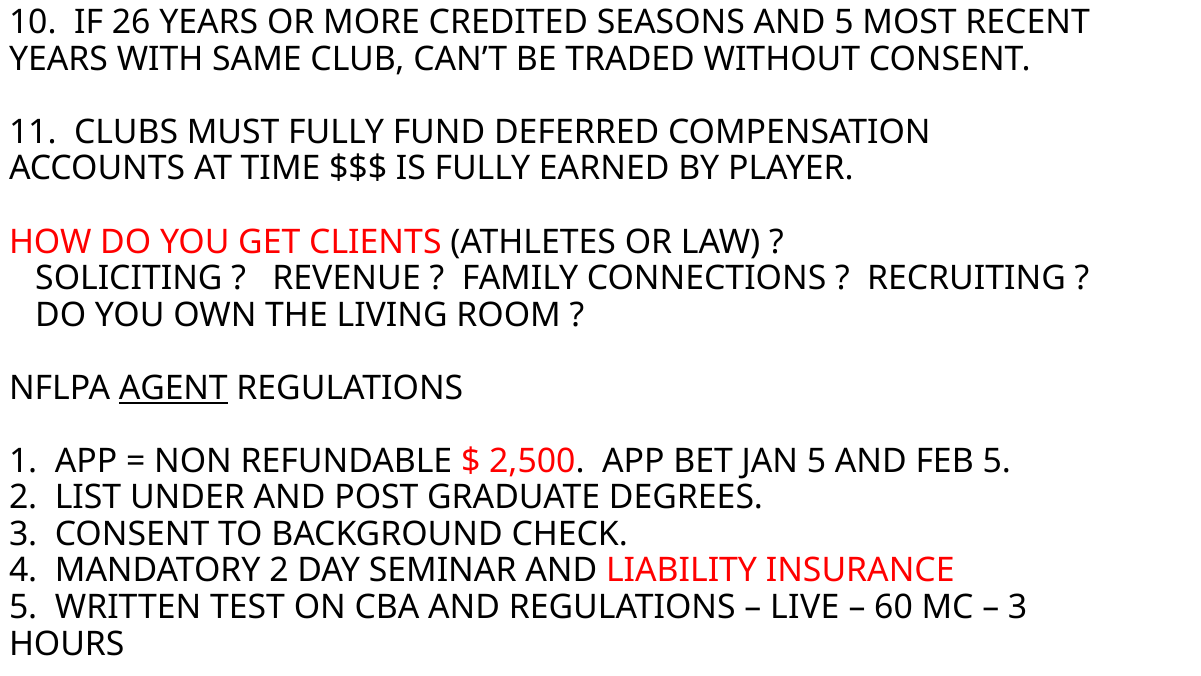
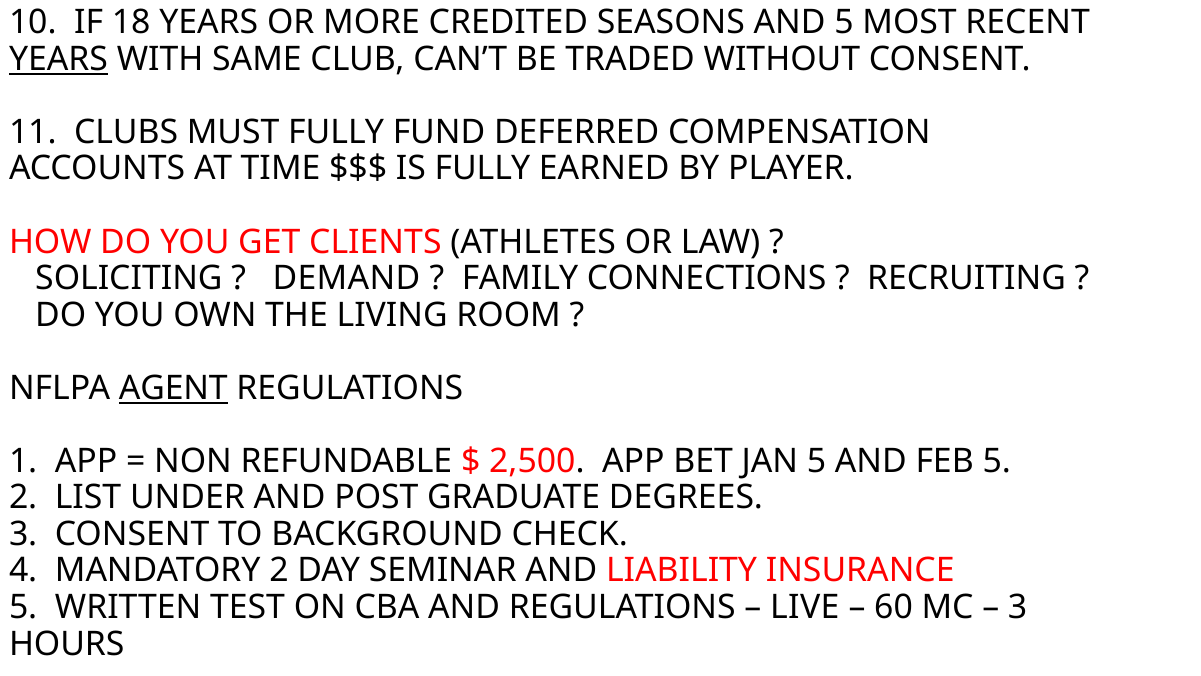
26: 26 -> 18 (131, 23)
YEARS underline: none -> present (59, 59)
REVENUE: REVENUE -> DEMAND (346, 278)
